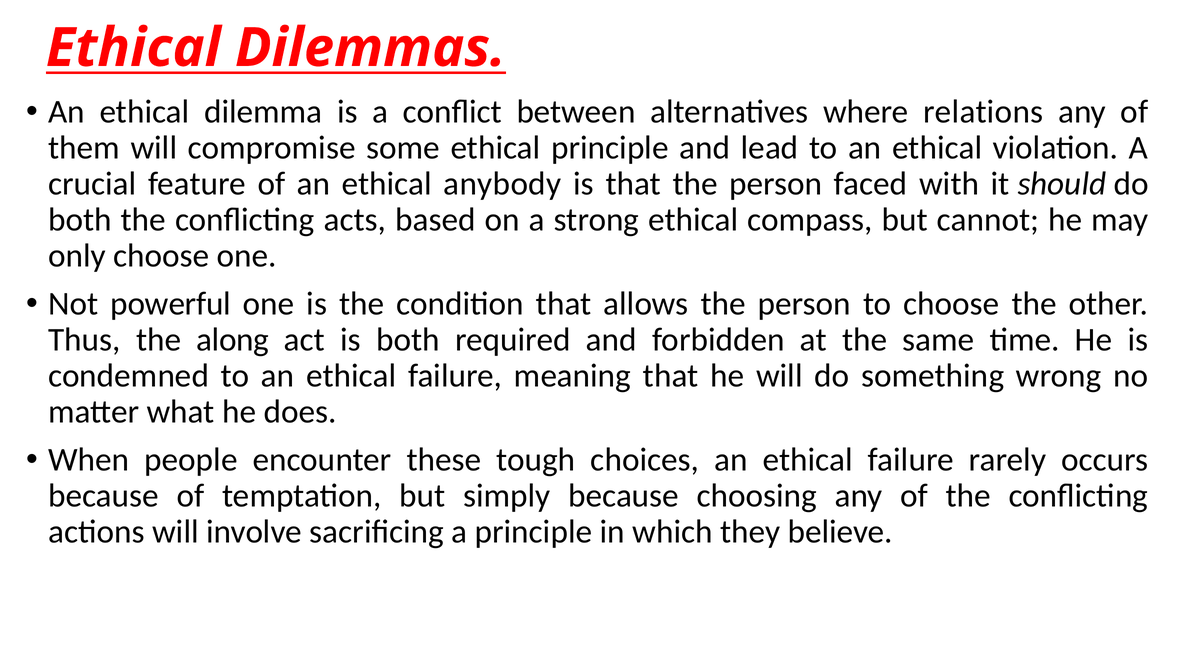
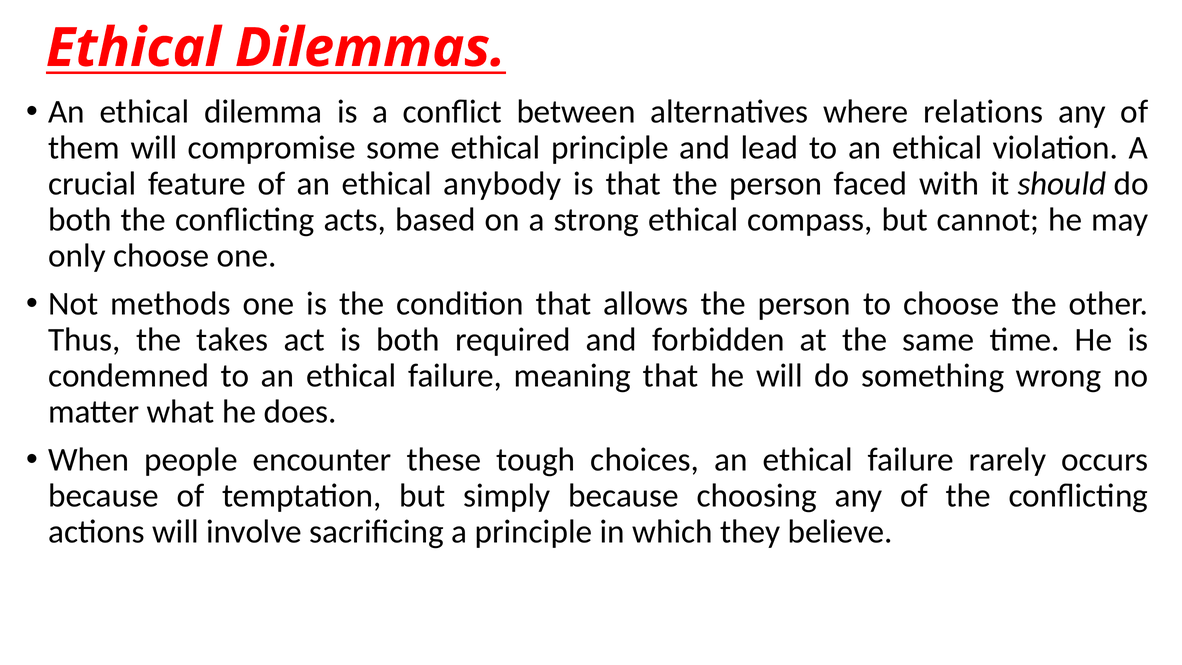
powerful: powerful -> methods (171, 304)
along: along -> takes (232, 340)
